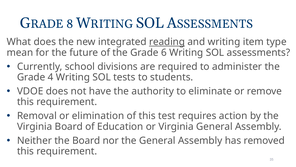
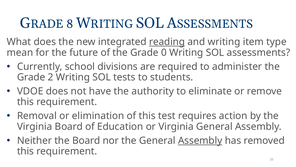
6: 6 -> 0 (164, 52)
4: 4 -> 2 (51, 77)
Assembly underline: none -> present (200, 140)
